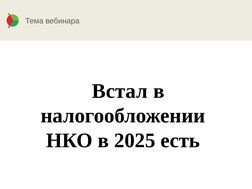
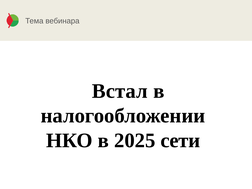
есть: есть -> сети (180, 141)
